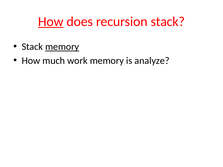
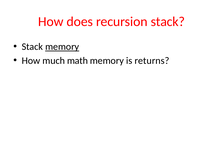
How underline: present -> none (51, 22)
work: work -> math (77, 61)
analyze: analyze -> returns (152, 61)
